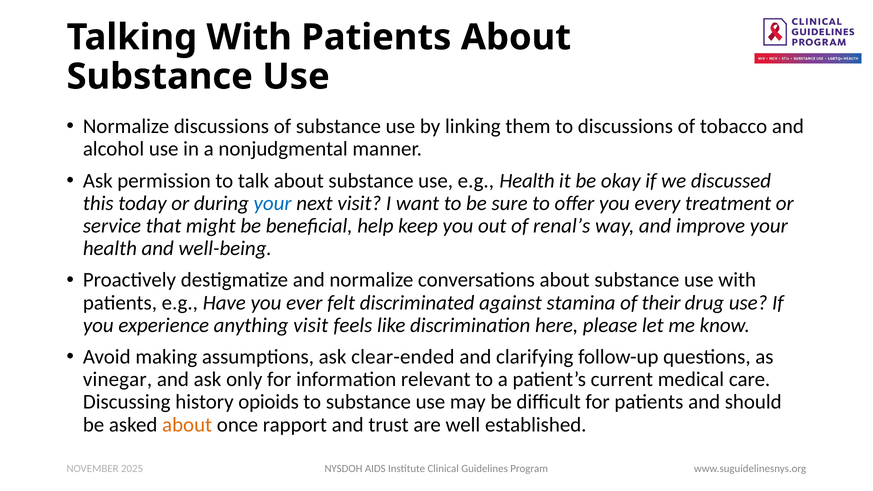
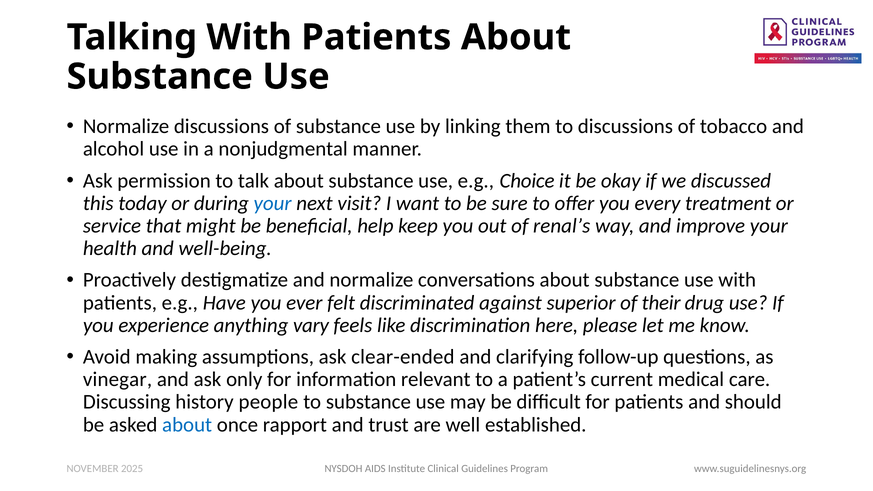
e.g Health: Health -> Choice (527, 181)
stamina: stamina -> superior (581, 303)
anything visit: visit -> vary (311, 325)
opioids: opioids -> people (268, 402)
about colour: orange -> blue (187, 425)
